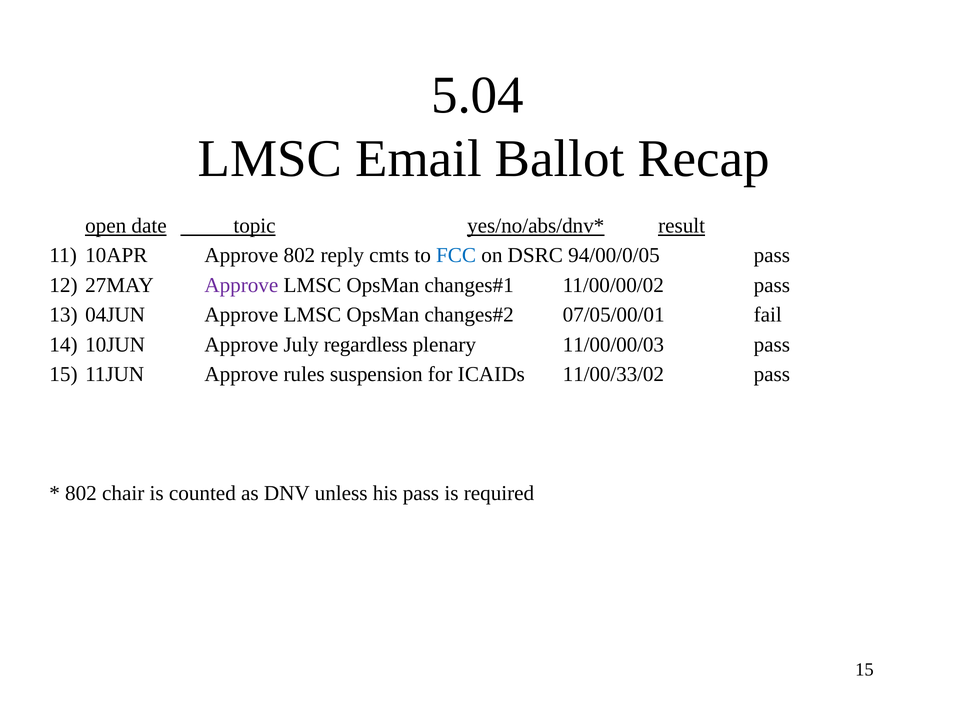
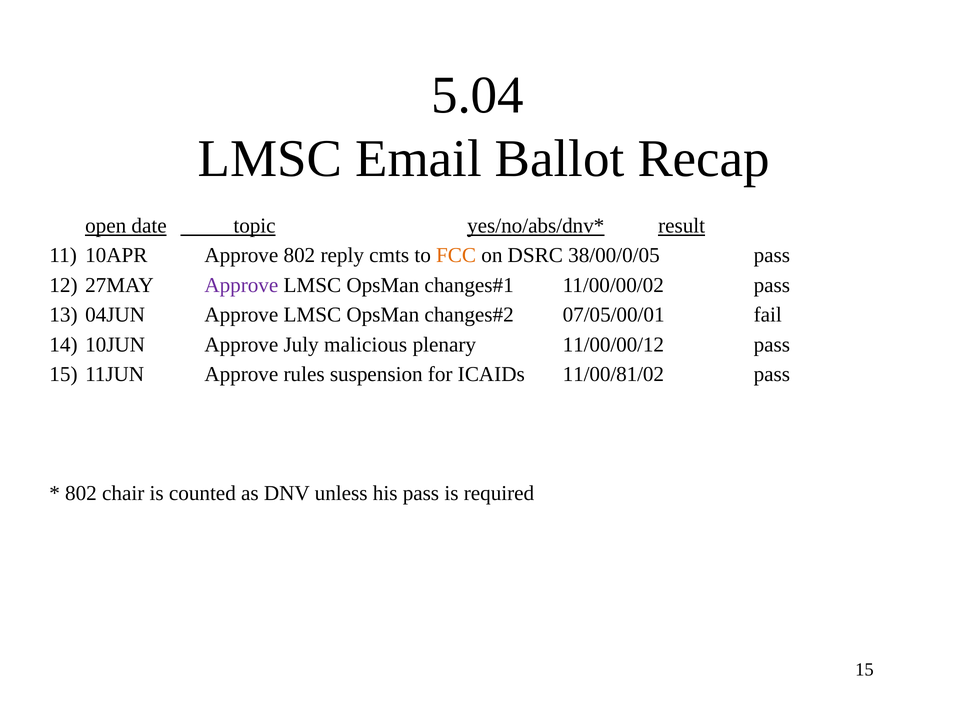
FCC colour: blue -> orange (456, 256)
94/00/0/05: 94/00/0/05 -> 38/00/0/05 (614, 256)
regardless: regardless -> malicious (366, 345)
11/00/00/03: 11/00/00/03 -> 11/00/00/12 (613, 345)
11/00/33/02: 11/00/33/02 -> 11/00/81/02 (613, 374)
